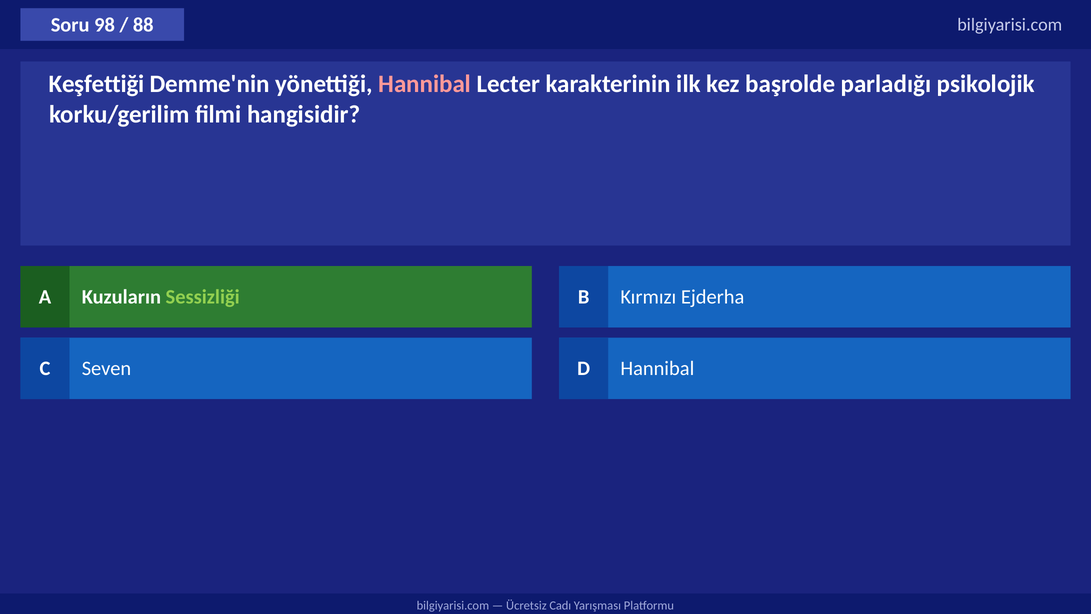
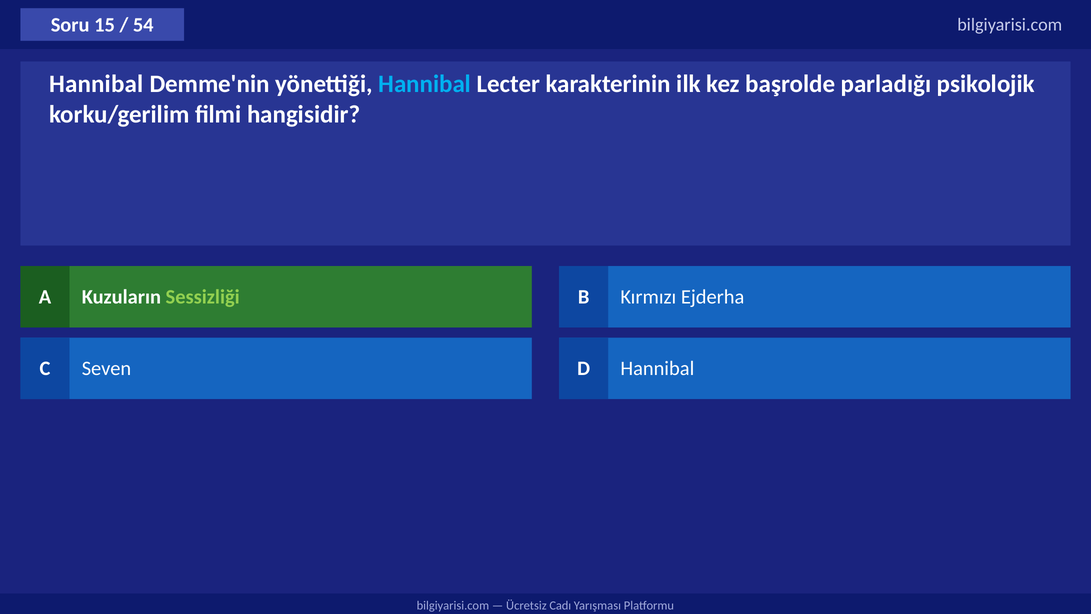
98: 98 -> 15 (105, 25)
88: 88 -> 54 (143, 25)
Keşfettiği: Keşfettiği -> Hannibal (96, 84)
Hannibal colour: pink -> light blue (425, 84)
